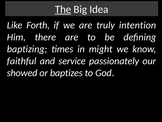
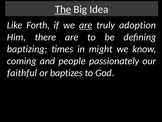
are underline: none -> present (86, 25)
intention: intention -> adoption (138, 25)
faithful: faithful -> coming (22, 61)
service: service -> people (72, 61)
showed: showed -> faithful (22, 73)
